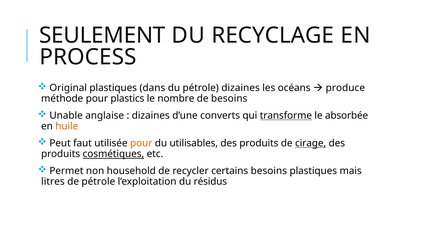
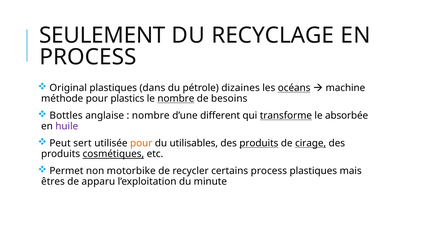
océans underline: none -> present (294, 88)
produce: produce -> machine (345, 88)
nombre underline: none -> present (176, 99)
Unable: Unable -> Bottles (66, 116)
dizaines: dizaines -> nombre (151, 116)
converts: converts -> different (220, 116)
huile colour: orange -> purple (67, 126)
faut: faut -> sert (82, 143)
produits underline: none -> present (259, 143)
household: household -> motorbike (131, 171)
certains besoins: besoins -> process (269, 171)
litres: litres -> êtres (53, 182)
de pétrole: pétrole -> apparu (98, 182)
résidus: résidus -> minute (210, 182)
